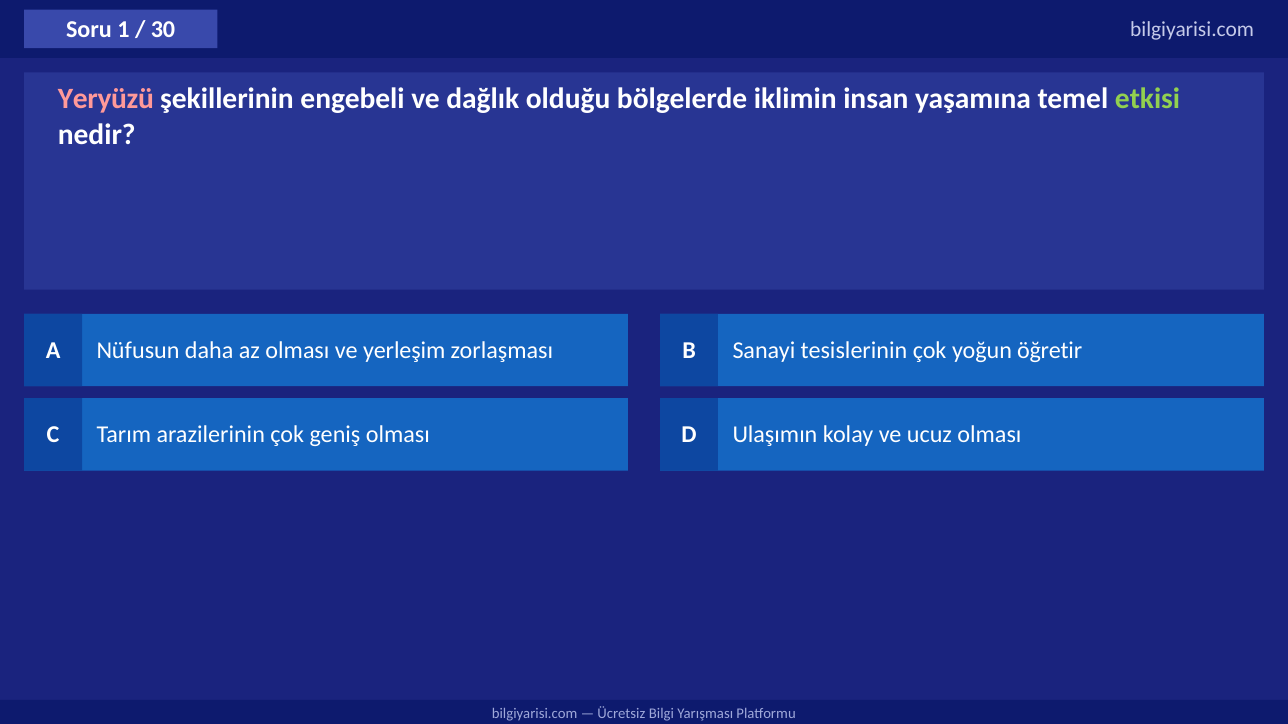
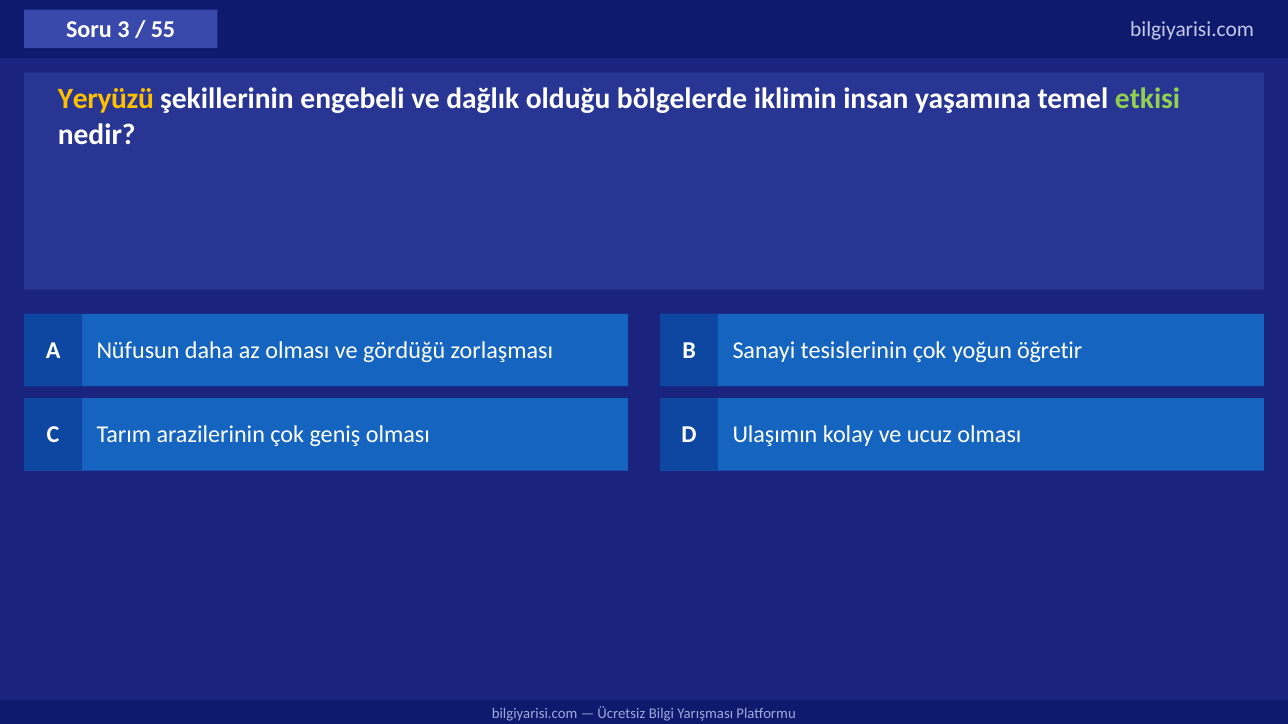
1: 1 -> 3 (123, 29)
30: 30 -> 55 (163, 29)
Yeryüzü colour: pink -> yellow (106, 99)
yerleşim: yerleşim -> gördüğü (404, 351)
